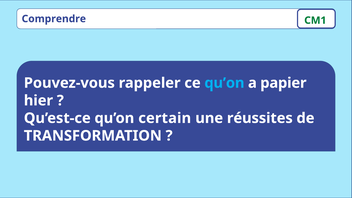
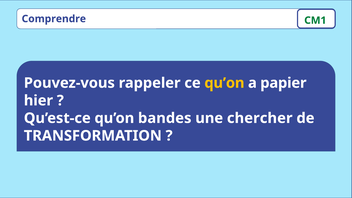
qu’on colour: light blue -> yellow (224, 83)
certain: certain -> bandes (165, 118)
réussites: réussites -> chercher (260, 118)
